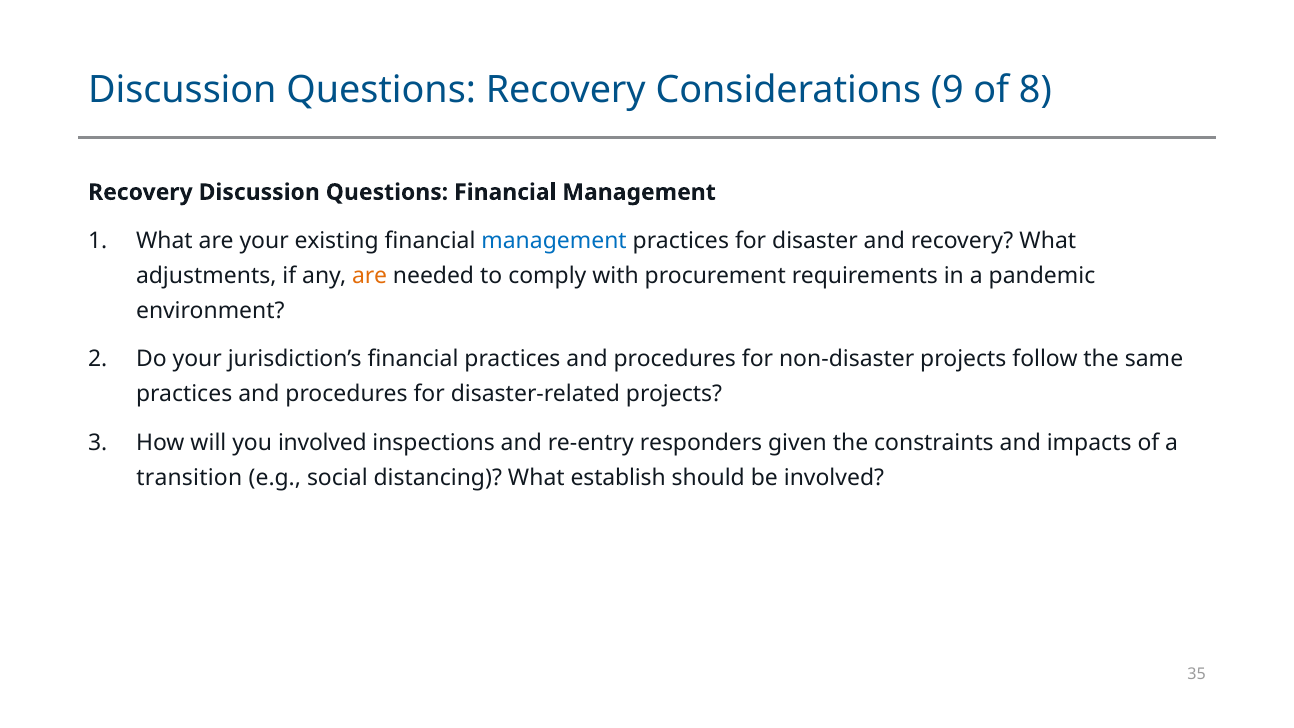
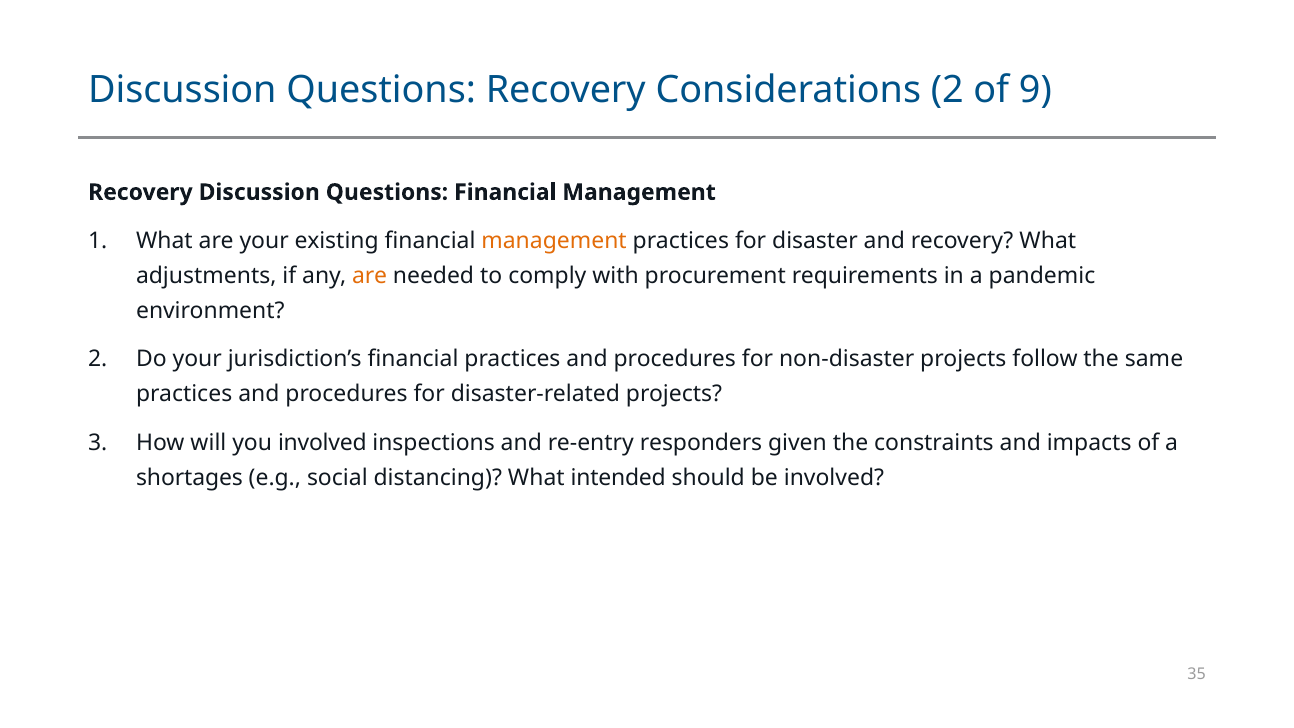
Considerations 9: 9 -> 2 (947, 90)
8: 8 -> 9 (1035, 90)
management colour: blue -> orange (554, 241)
transition: transition -> shortages (189, 478)
establish: establish -> intended (618, 478)
